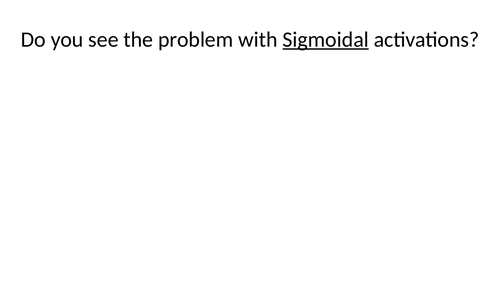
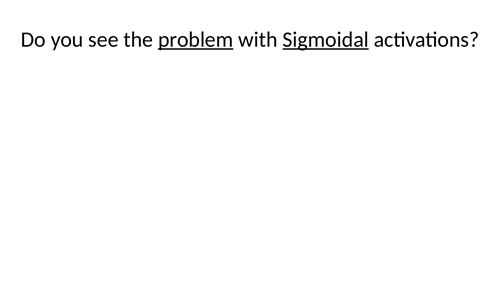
problem underline: none -> present (196, 40)
